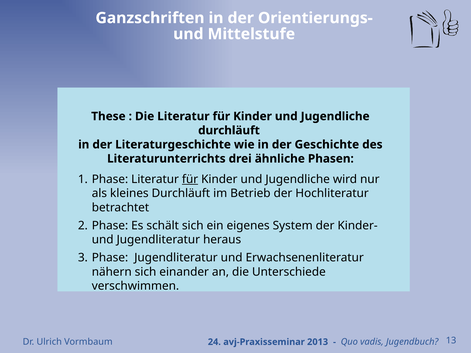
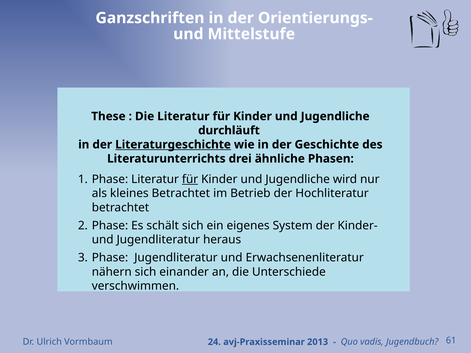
Literaturgeschichte underline: none -> present (173, 145)
kleines Durchläuft: Durchläuft -> Betrachtet (181, 194)
13: 13 -> 61 (451, 341)
